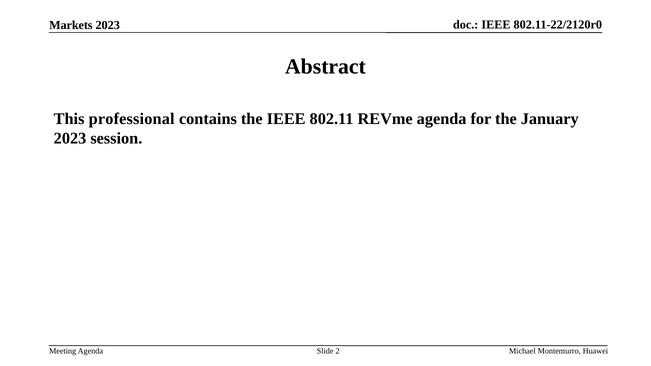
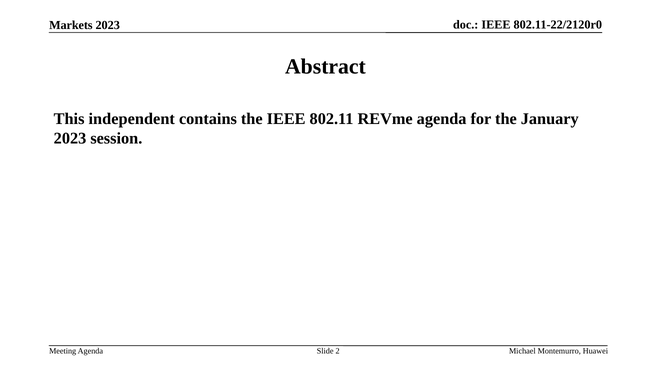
professional: professional -> independent (132, 119)
